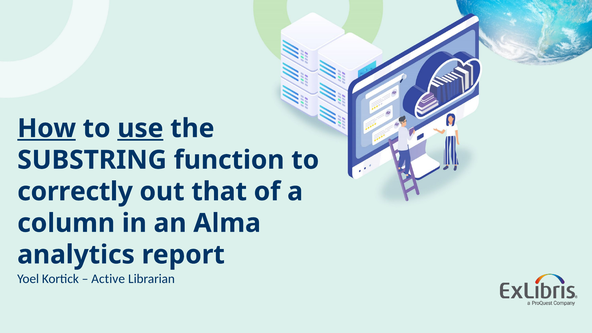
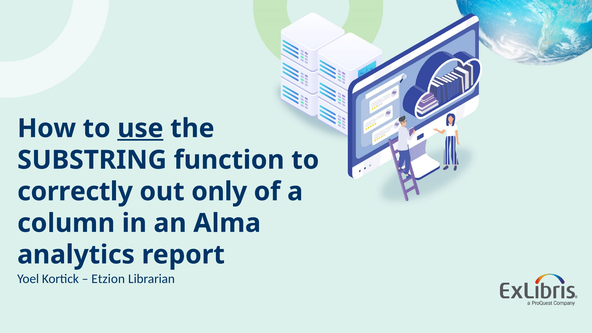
How underline: present -> none (47, 128)
that: that -> only (219, 192)
Active: Active -> Etzion (108, 279)
